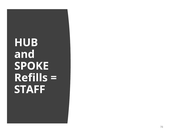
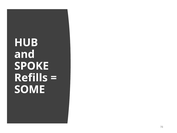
STAFF: STAFF -> SOME (30, 89)
